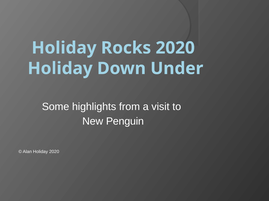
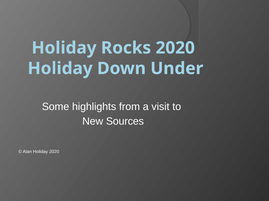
Penguin: Penguin -> Sources (125, 122)
